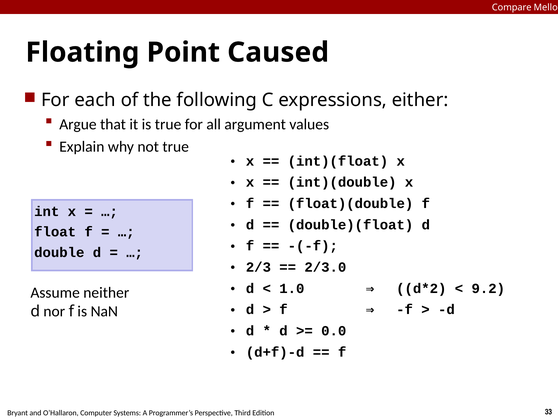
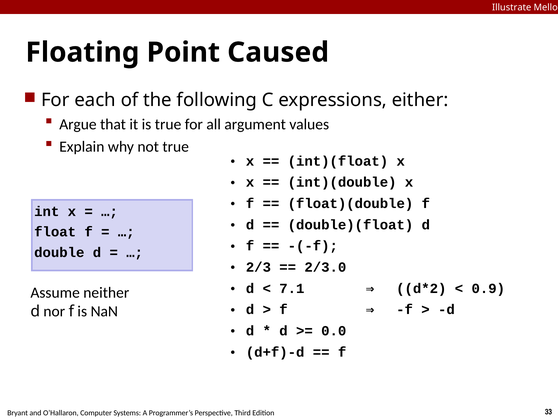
Compare: Compare -> Illustrate (512, 8)
1.0: 1.0 -> 7.1 (292, 288)
9.2: 9.2 -> 0.9 (488, 288)
